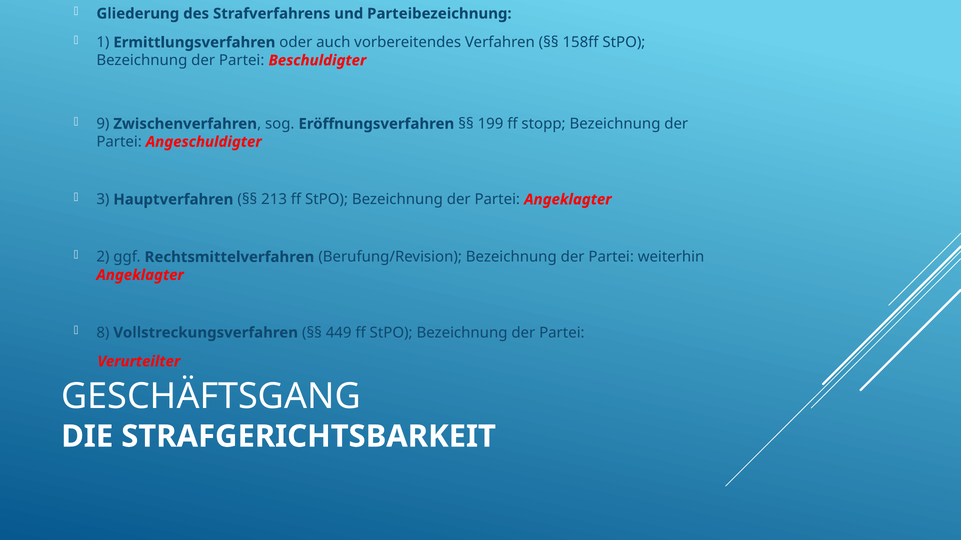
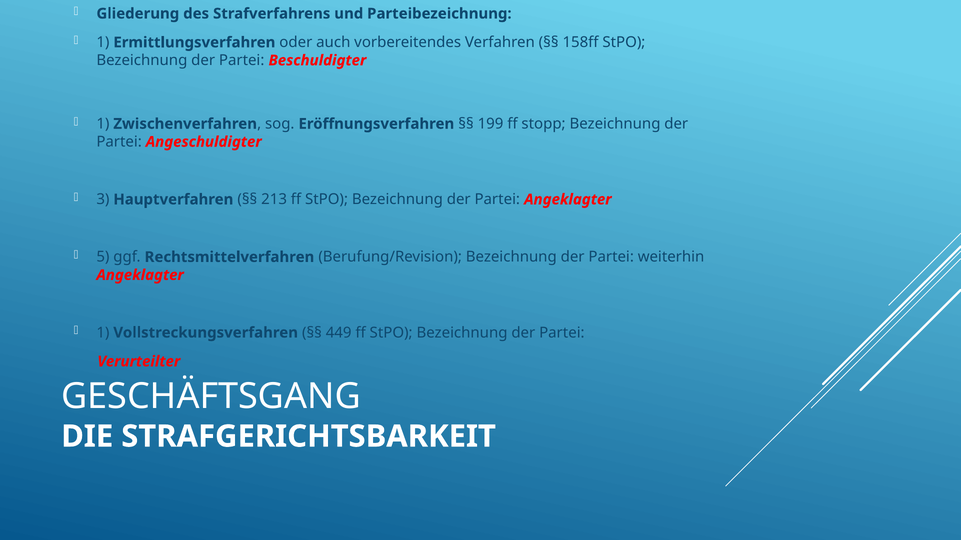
9: 9 -> 1 (103, 124)
2: 2 -> 5 (103, 257)
8: 8 -> 1 (103, 333)
